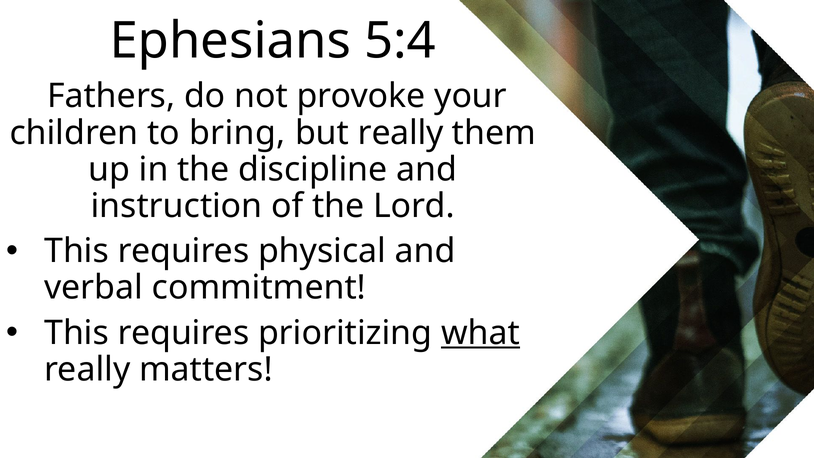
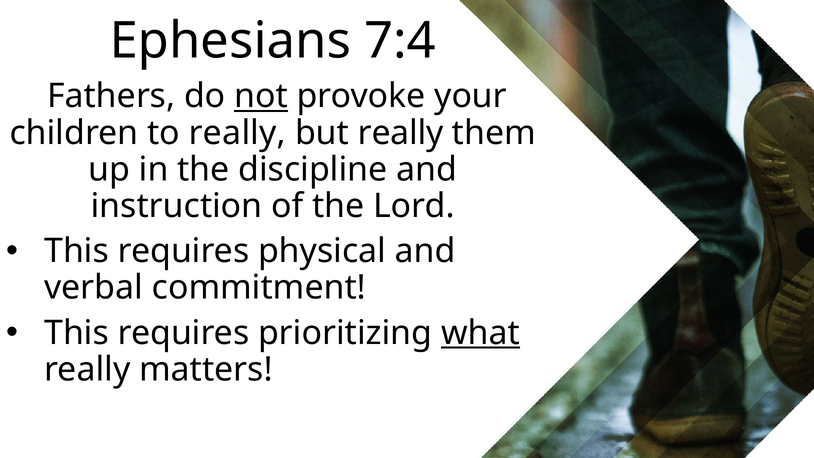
5:4: 5:4 -> 7:4 (400, 41)
not underline: none -> present (261, 96)
to bring: bring -> really (237, 133)
